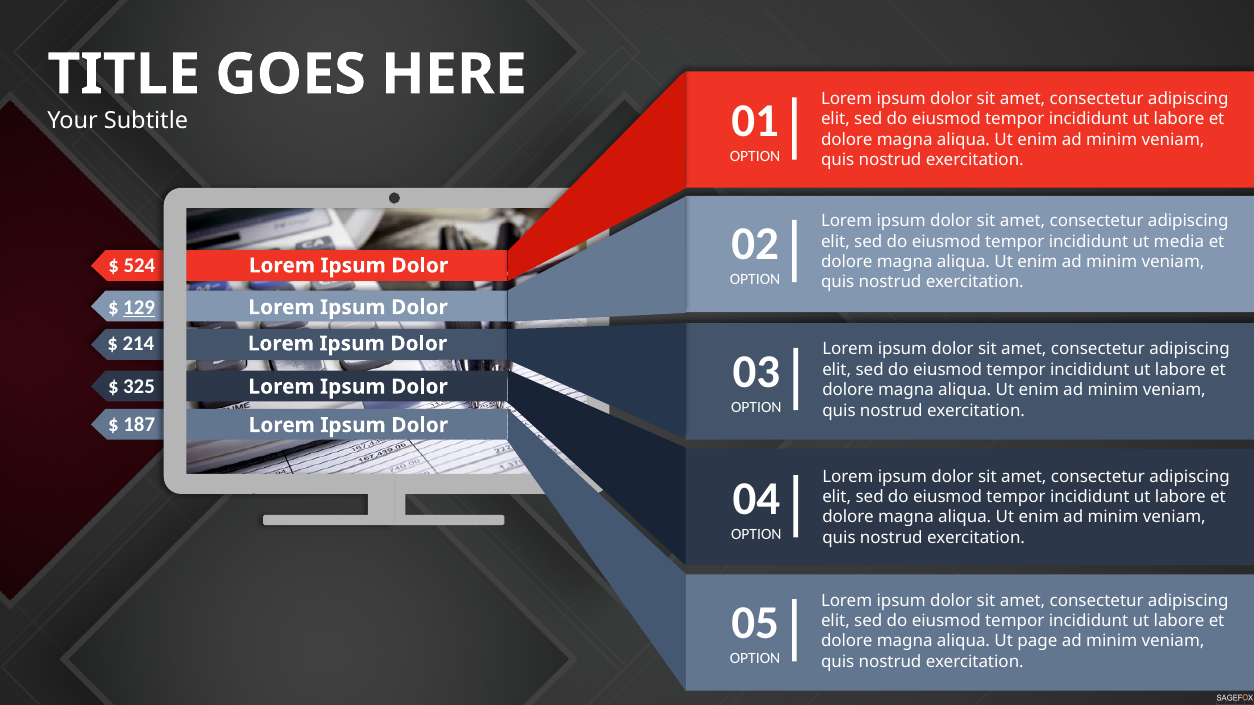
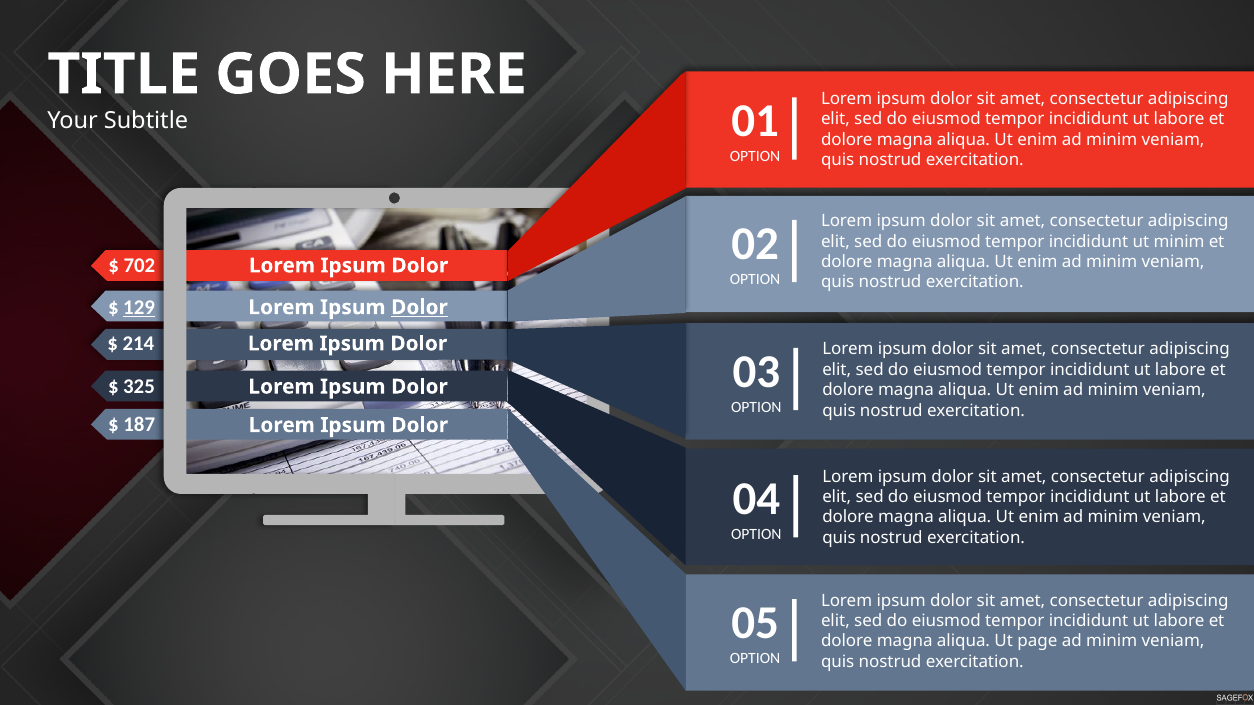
ut media: media -> minim (1179, 242)
524: 524 -> 702 (139, 266)
Dolor underline: none -> present (419, 308)
